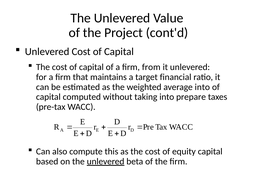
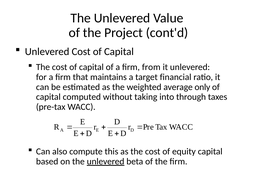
average into: into -> only (202, 87)
prepare: prepare -> through (191, 97)
